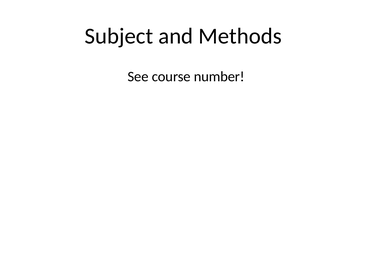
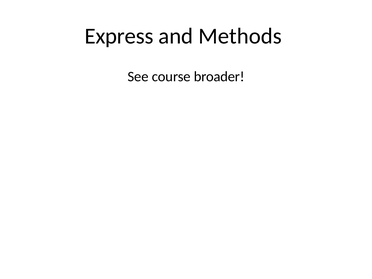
Subject: Subject -> Express (119, 36)
number: number -> broader (219, 77)
